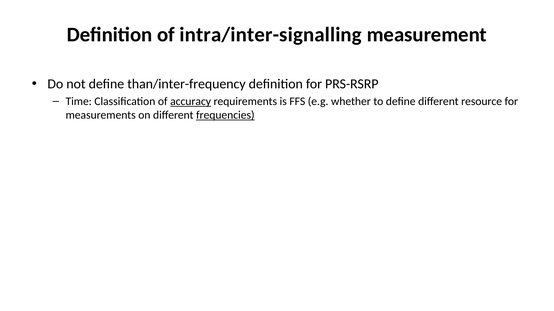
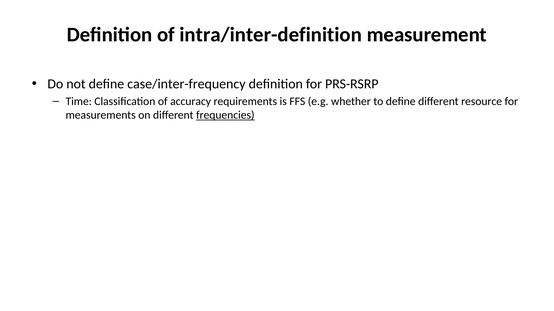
intra/inter-signalling: intra/inter-signalling -> intra/inter-definition (271, 35)
than/inter-frequency: than/inter-frequency -> case/inter-frequency (186, 84)
accuracy underline: present -> none (191, 101)
